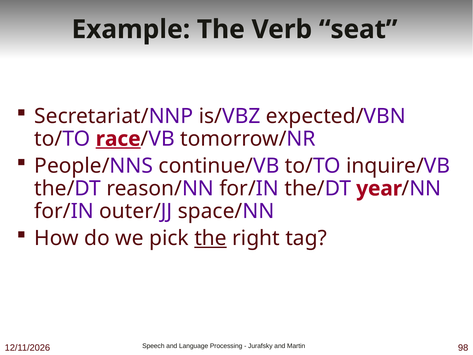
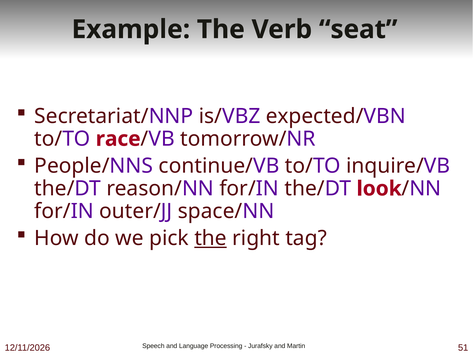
race underline: present -> none (118, 139)
year: year -> look (379, 188)
98: 98 -> 51 (463, 348)
